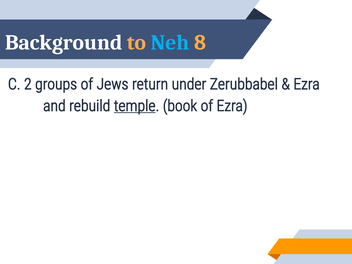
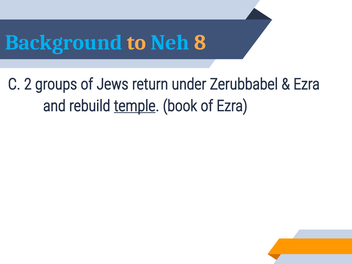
Background colour: white -> light blue (64, 42)
